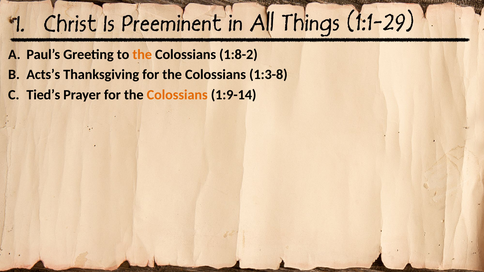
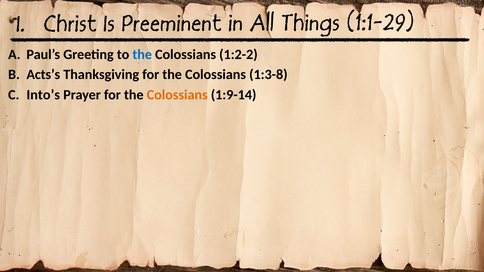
the colour: orange -> blue (142, 54)
1:8-2: 1:8-2 -> 1:2-2 (238, 54)
Tied’s: Tied’s -> Into’s (43, 95)
